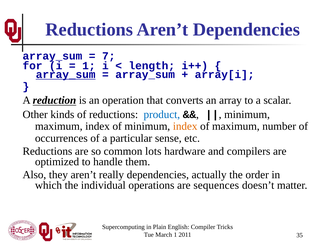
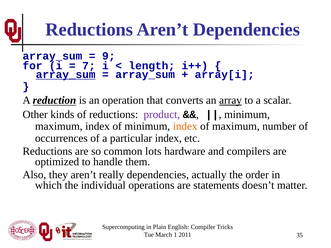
7: 7 -> 9 (109, 56)
1: 1 -> 7 (89, 66)
array underline: none -> present (230, 100)
product colour: blue -> purple (162, 115)
particular sense: sense -> index (168, 138)
sequences: sequences -> statements (216, 185)
